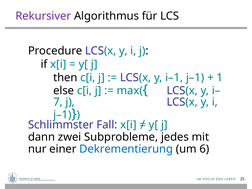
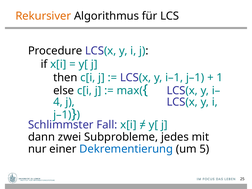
Rekursiver colour: purple -> orange (43, 16)
7: 7 -> 4 (58, 102)
6: 6 -> 5 (204, 149)
